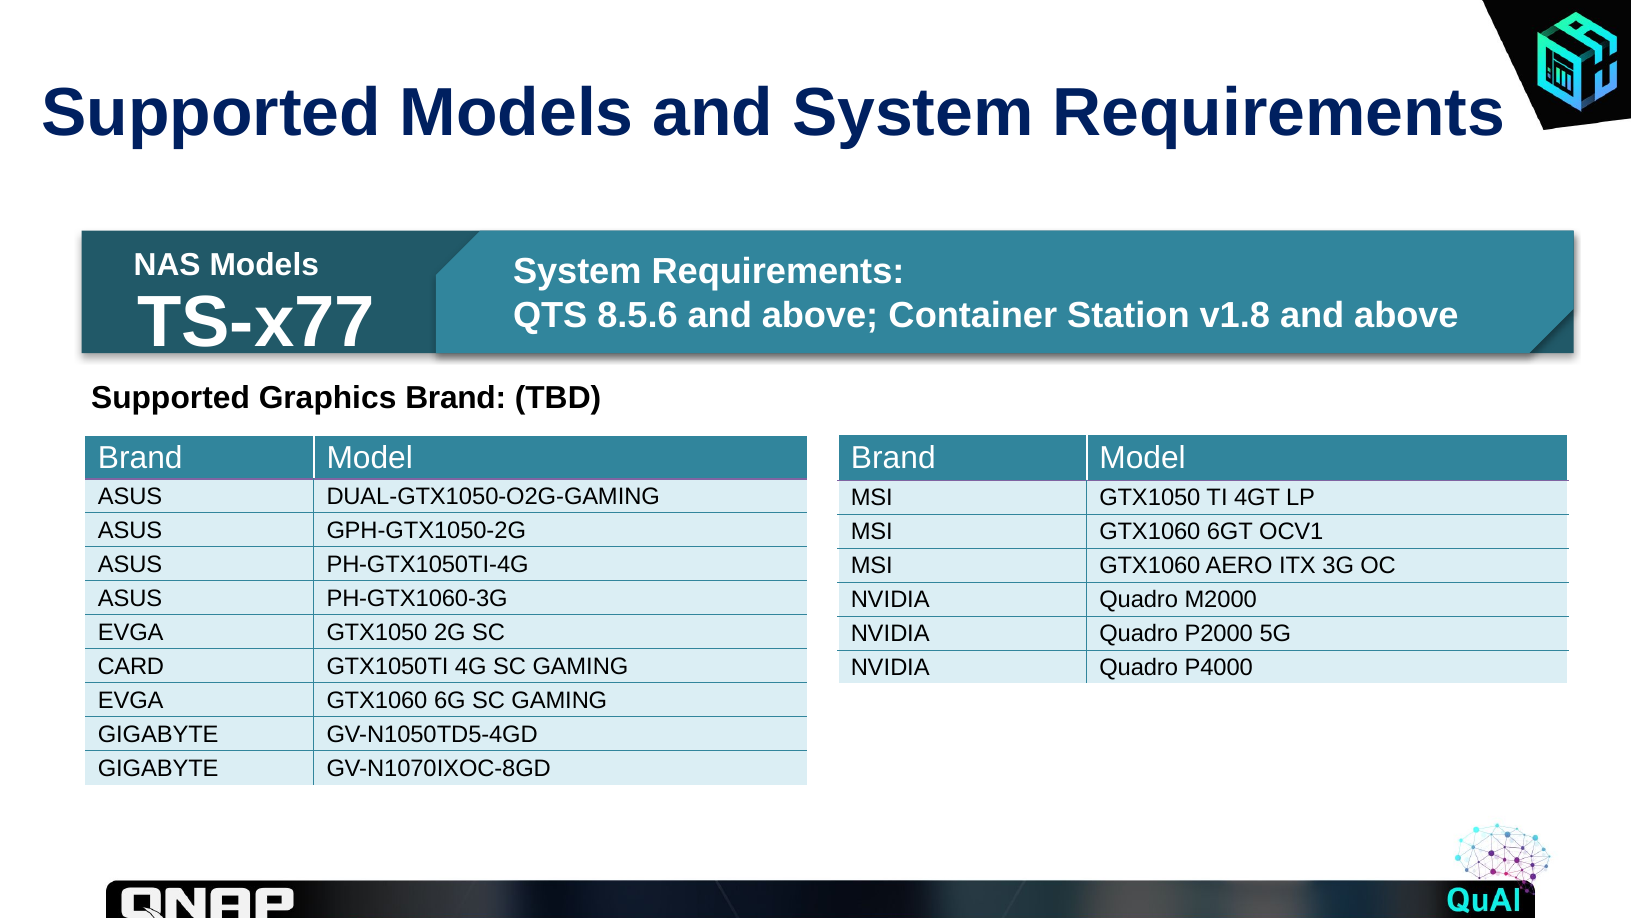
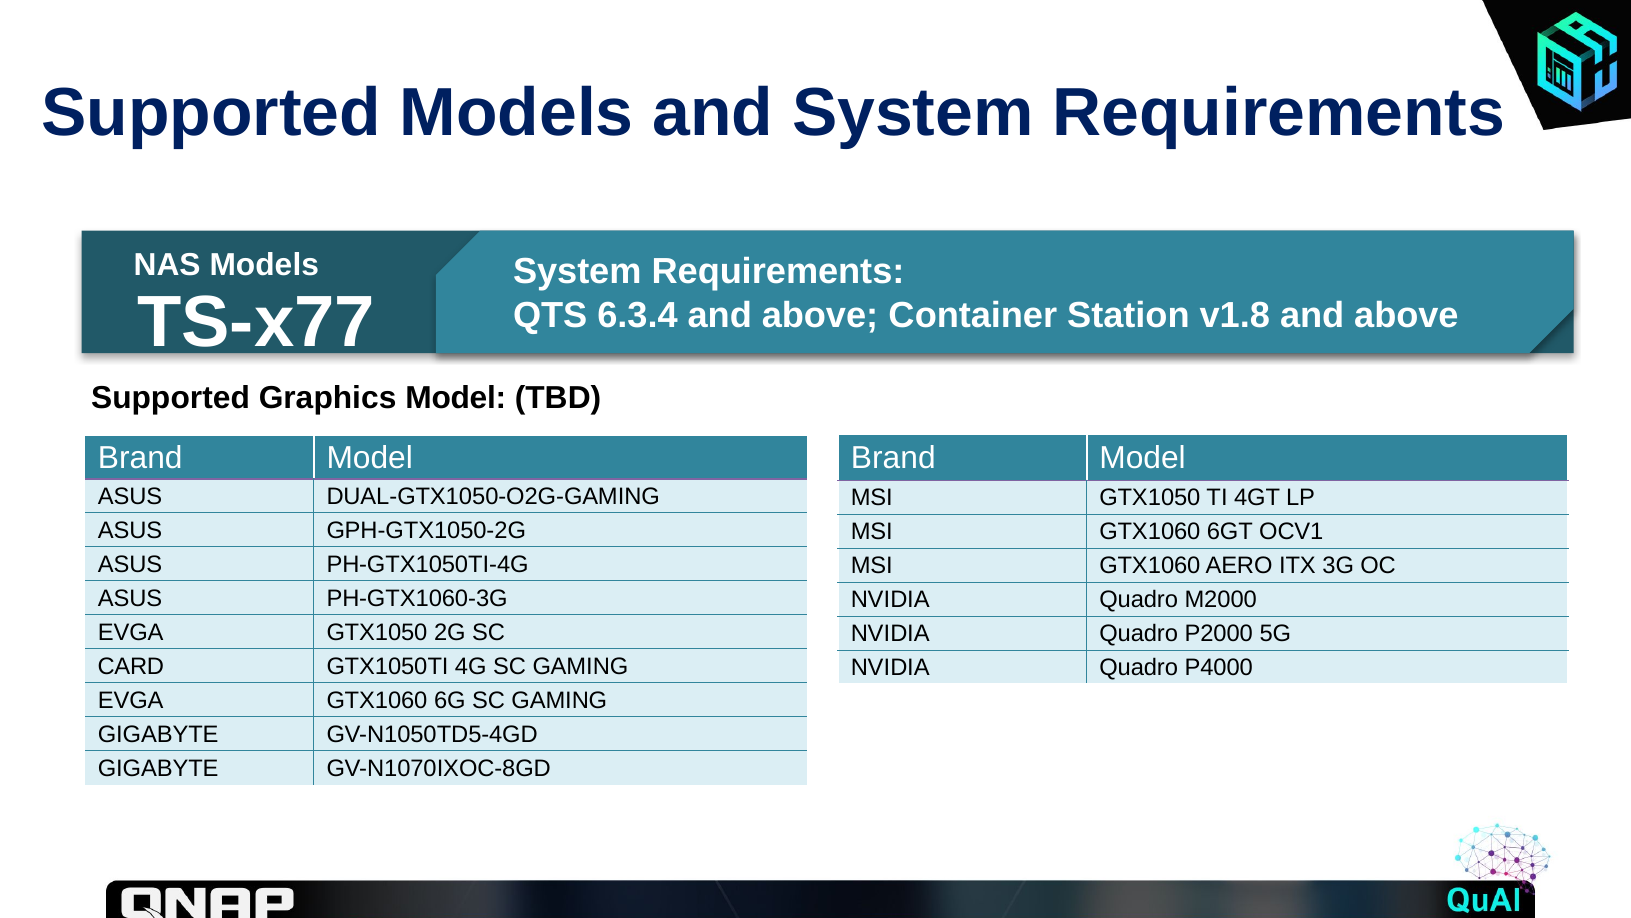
8.5.6: 8.5.6 -> 6.3.4 (637, 315)
Graphics Brand: Brand -> Model (456, 398)
